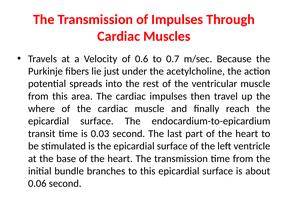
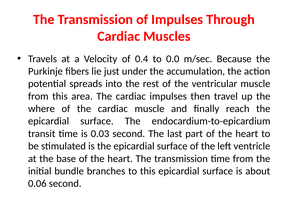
0.6: 0.6 -> 0.4 (142, 59)
0.7: 0.7 -> 0.0 (173, 59)
acetylcholine: acetylcholine -> accumulation (196, 71)
